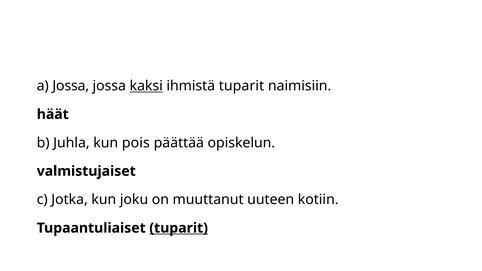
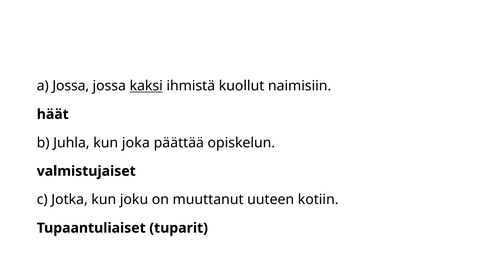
ihmistä tuparit: tuparit -> kuollut (242, 86)
pois: pois -> joka (136, 143)
tuparit underline: present -> none (179, 228)
